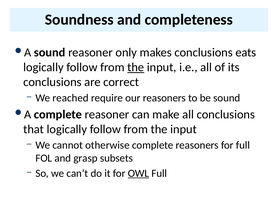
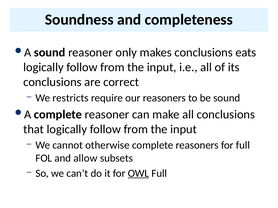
the underline: present -> none (136, 67)
reached: reached -> restricts (71, 98)
grasp: grasp -> allow (85, 159)
